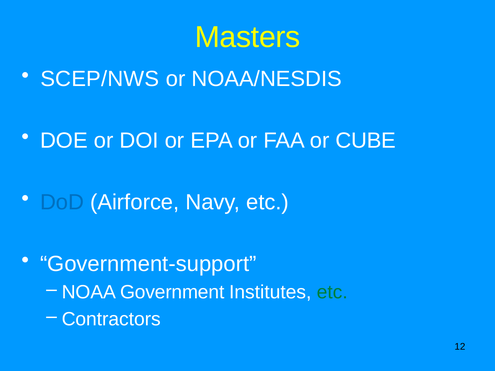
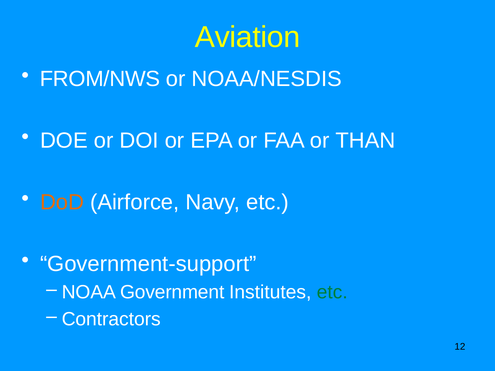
Masters: Masters -> Aviation (248, 37)
SCEP/NWS: SCEP/NWS -> FROM/NWS (100, 79)
CUBE: CUBE -> THAN (365, 141)
DoD colour: blue -> orange (62, 202)
